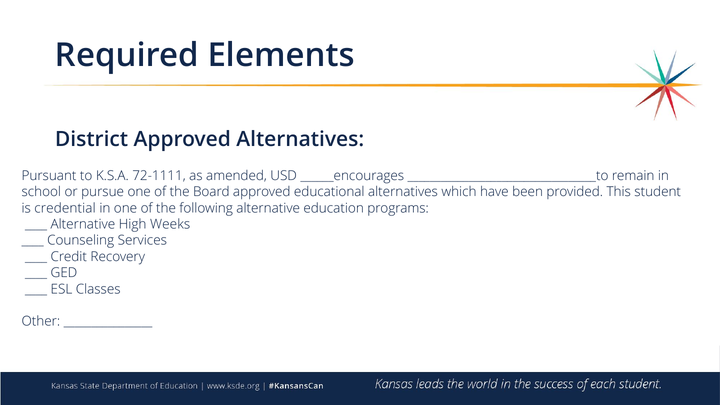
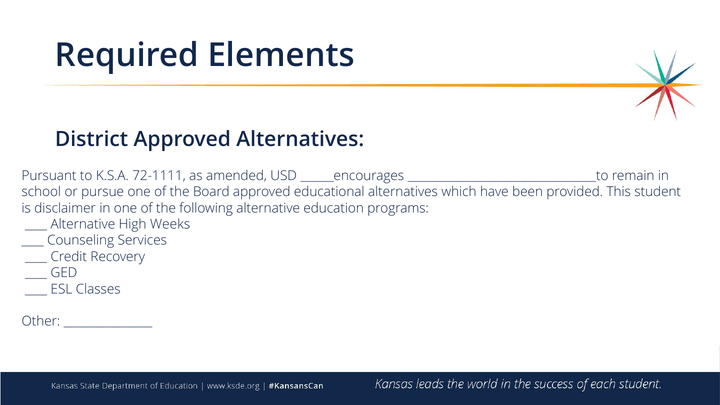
credential: credential -> disclaimer (65, 208)
